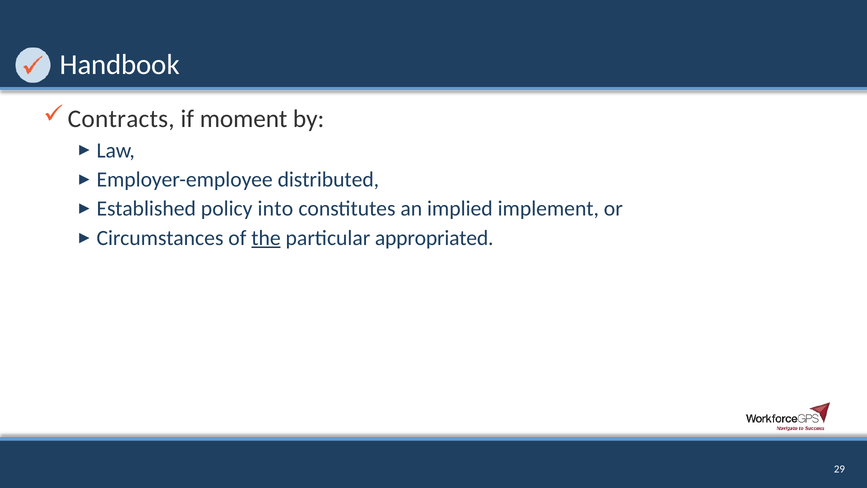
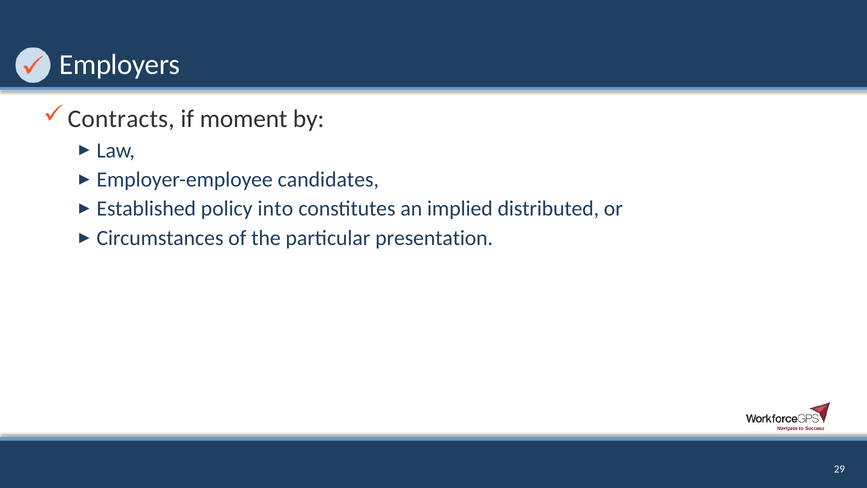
Handbook: Handbook -> Employers (120, 65)
distributed: distributed -> candidates (328, 179)
implement: implement -> distributed (548, 209)
the underline: present -> none (266, 238)
appropriated: appropriated -> presentation (434, 238)
